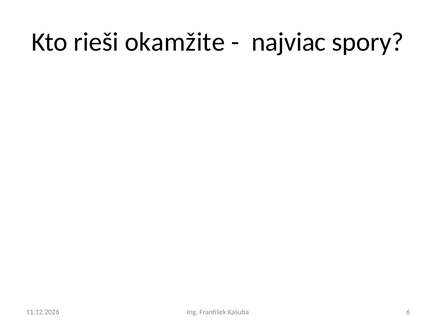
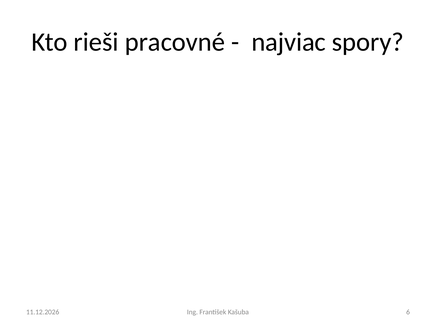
okamžite: okamžite -> pracovné (175, 42)
